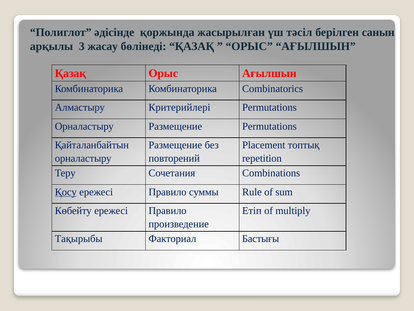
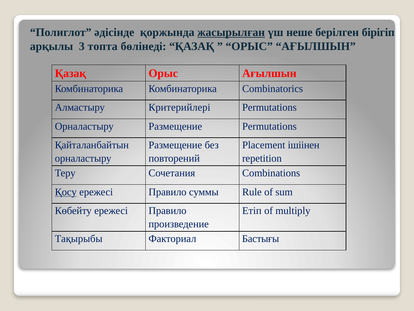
жасырылған underline: none -> present (231, 32)
тәсіл: тәсіл -> неше (299, 32)
санын: санын -> бірігіп (378, 32)
жасау: жасау -> топта (103, 46)
топтық: топтық -> ішіінен (304, 145)
